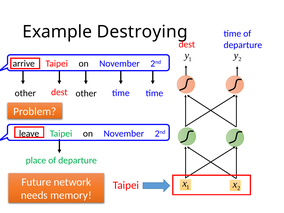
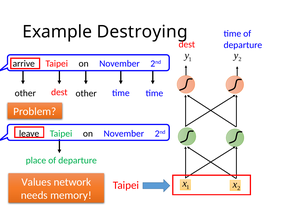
Future: Future -> Values (36, 182)
